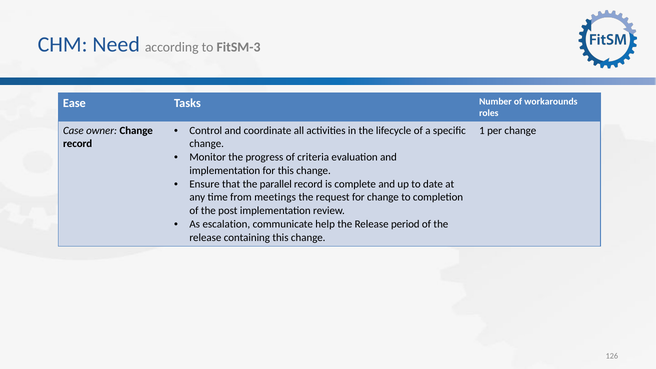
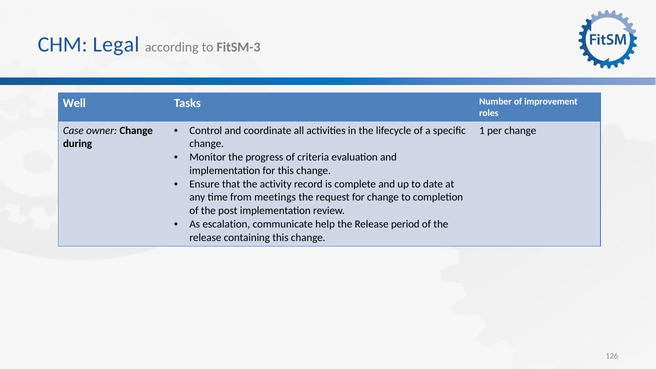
Need: Need -> Legal (116, 44)
Ease: Ease -> Well (74, 103)
workarounds: workarounds -> improvement (551, 101)
record: record -> during (78, 144)
parallel: parallel -> activity (276, 184)
